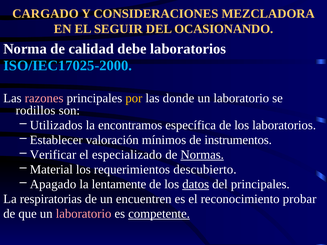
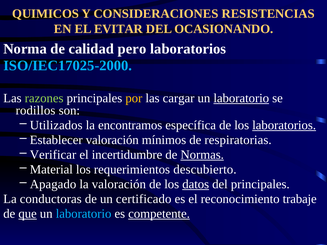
CARGADO: CARGADO -> QUIMICOS (46, 14)
MEZCLADORA: MEZCLADORA -> RESISTENCIAS (268, 14)
SEGUIR: SEGUIR -> EVITAR (118, 29)
debe: debe -> pero (132, 49)
razones colour: pink -> light green (44, 98)
donde: donde -> cargar (179, 98)
laboratorio underline: none -> present (241, 98)
laboratorios underline: none -> present (284, 125)
instrumentos: instrumentos -> respiratorias (238, 140)
especializado: especializado -> incertidumbre (127, 155)
la lentamente: lentamente -> valoración (119, 184)
respiratorias: respiratorias -> conductoras (51, 199)
encuentren: encuentren -> certificado (144, 199)
probar: probar -> trabaje (300, 199)
que underline: none -> present (28, 214)
laboratorio colour: pink -> light blue (84, 214)
